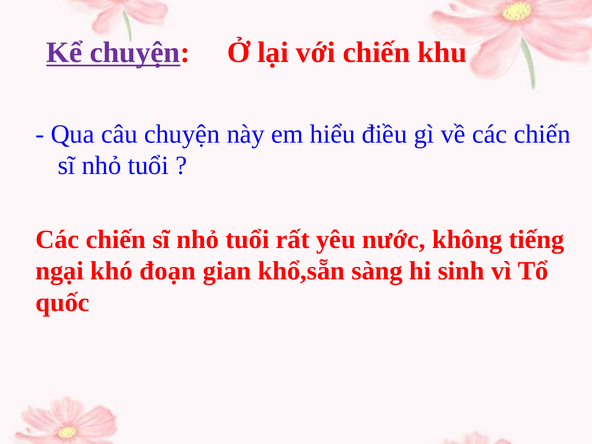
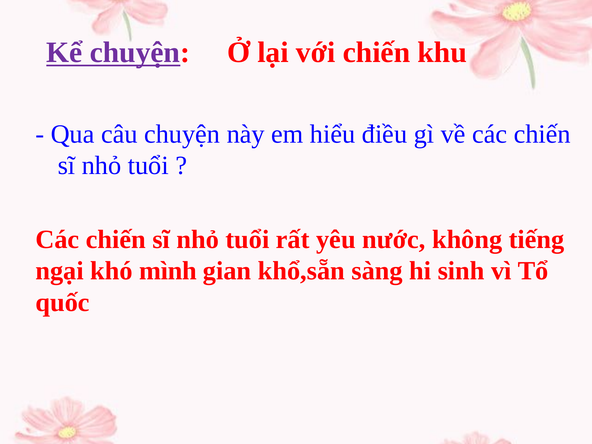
đoạn: đoạn -> mình (168, 271)
